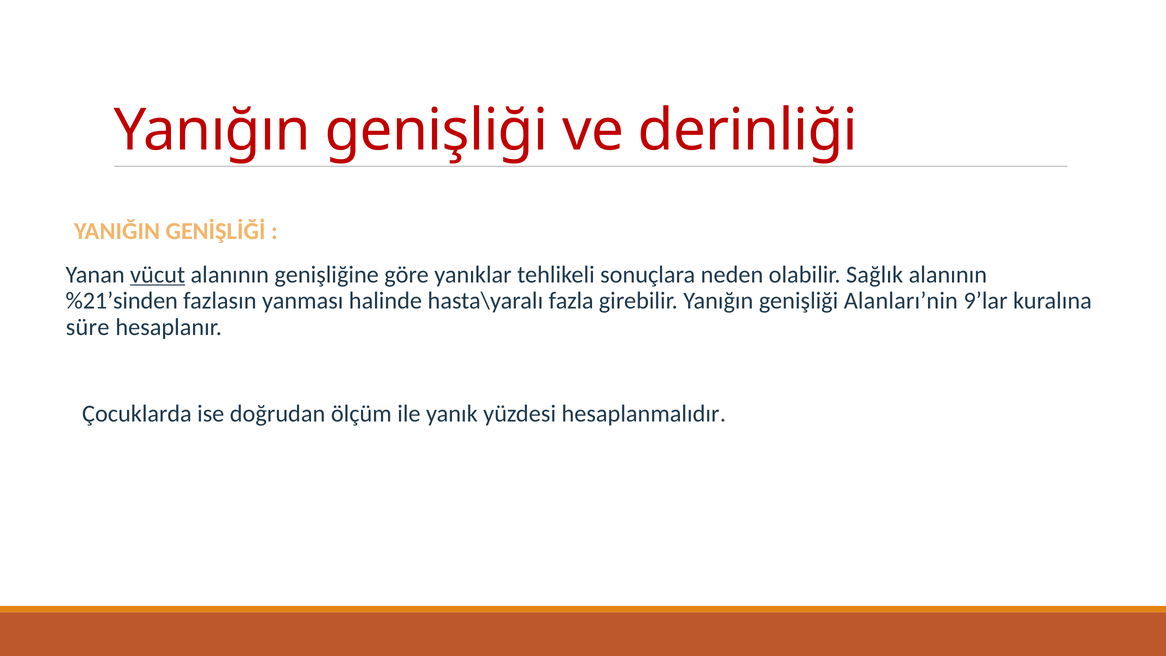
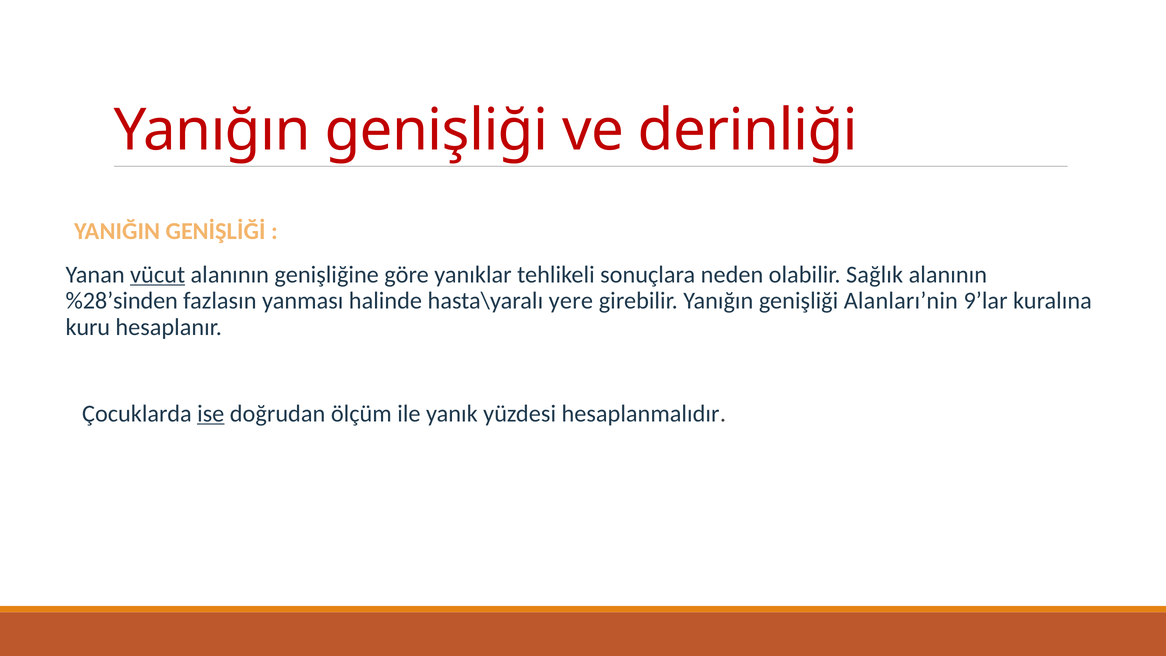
%21’sinden: %21’sinden -> %28’sinden (122, 301)
fazla: fazla -> yere (571, 301)
süre: süre -> kuru (88, 327)
ise underline: none -> present (211, 413)
